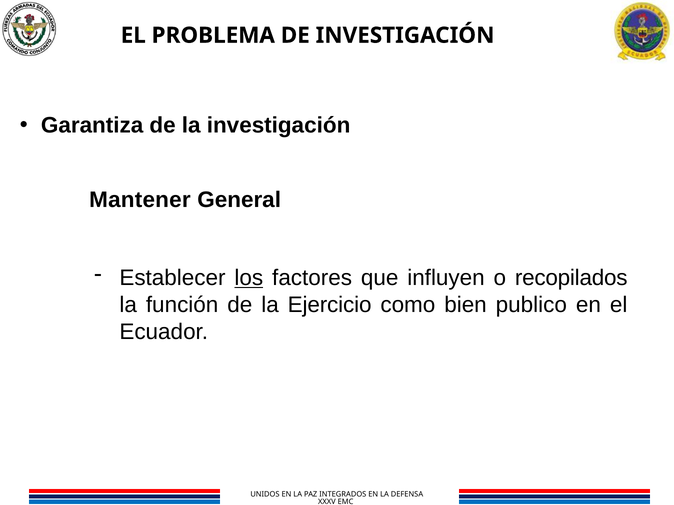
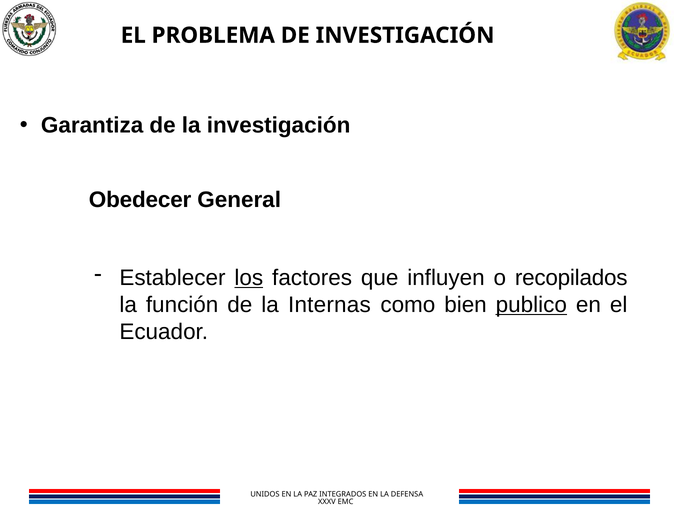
Mantener: Mantener -> Obedecer (140, 200)
Ejercicio: Ejercicio -> Internas (329, 305)
publico underline: none -> present (531, 305)
